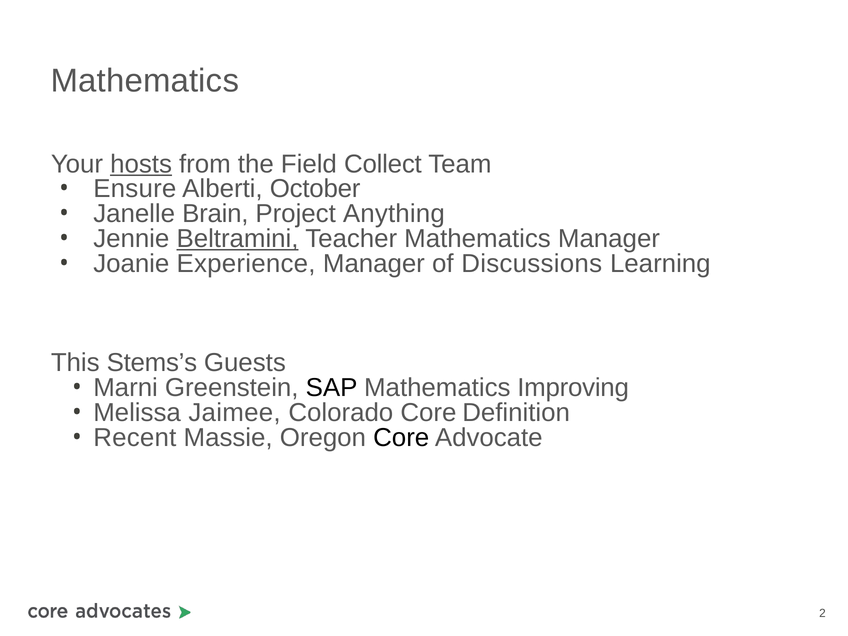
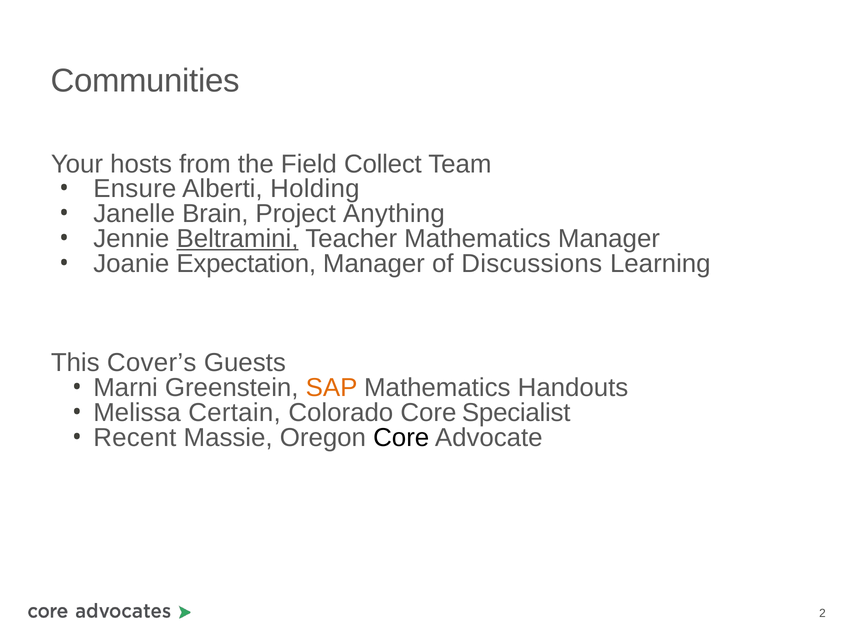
Mathematics: Mathematics -> Communities (145, 81)
hosts underline: present -> none (141, 164)
October: October -> Holding (315, 189)
Experience: Experience -> Expectation (246, 263)
Stems’s: Stems’s -> Cover’s (152, 363)
SAP colour: black -> orange (332, 388)
Improving: Improving -> Handouts (573, 388)
Jaimee: Jaimee -> Certain (235, 413)
Definition: Definition -> Specialist (516, 413)
